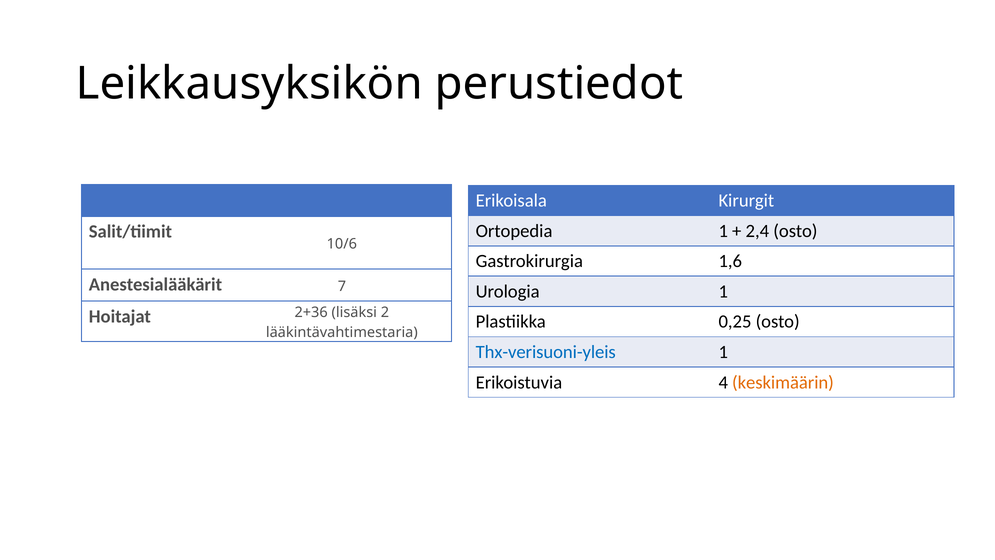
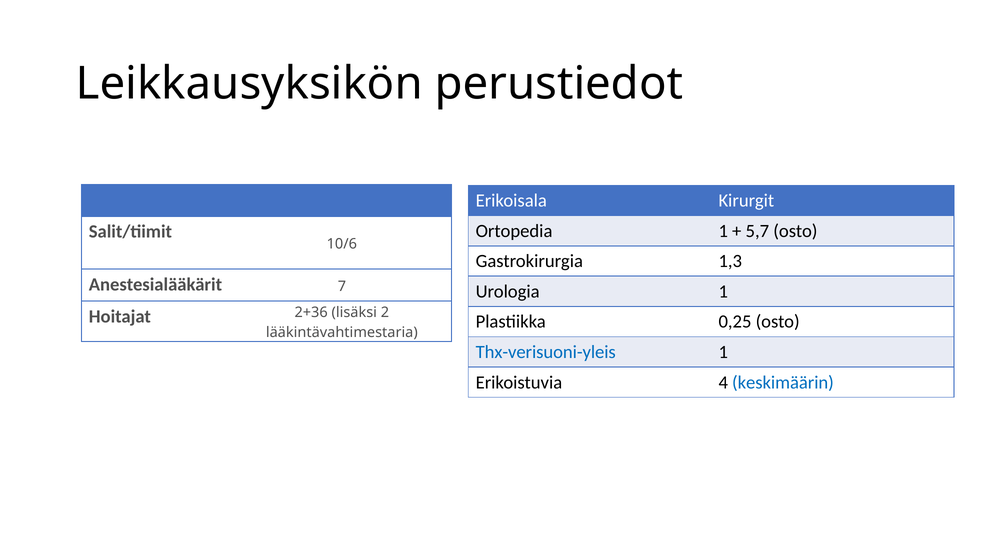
2,4: 2,4 -> 5,7 (757, 231)
1,6: 1,6 -> 1,3 (730, 261)
keskimäärin colour: orange -> blue (783, 382)
